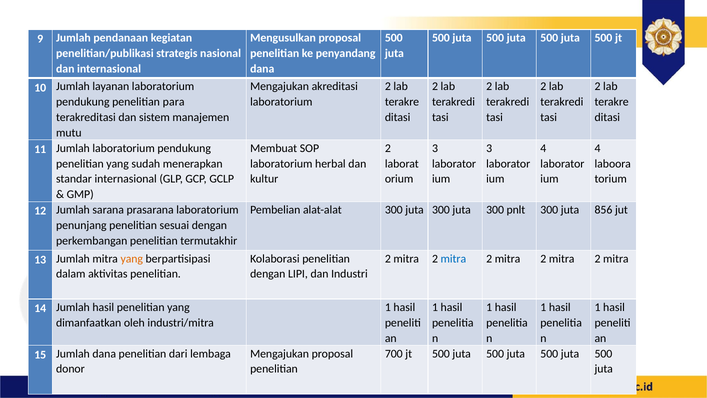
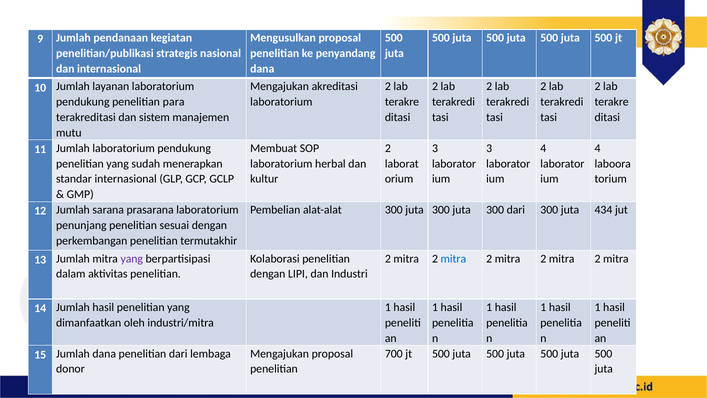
300 pnlt: pnlt -> dari (516, 210)
856: 856 -> 434 (603, 210)
yang colour: orange -> purple (132, 258)
